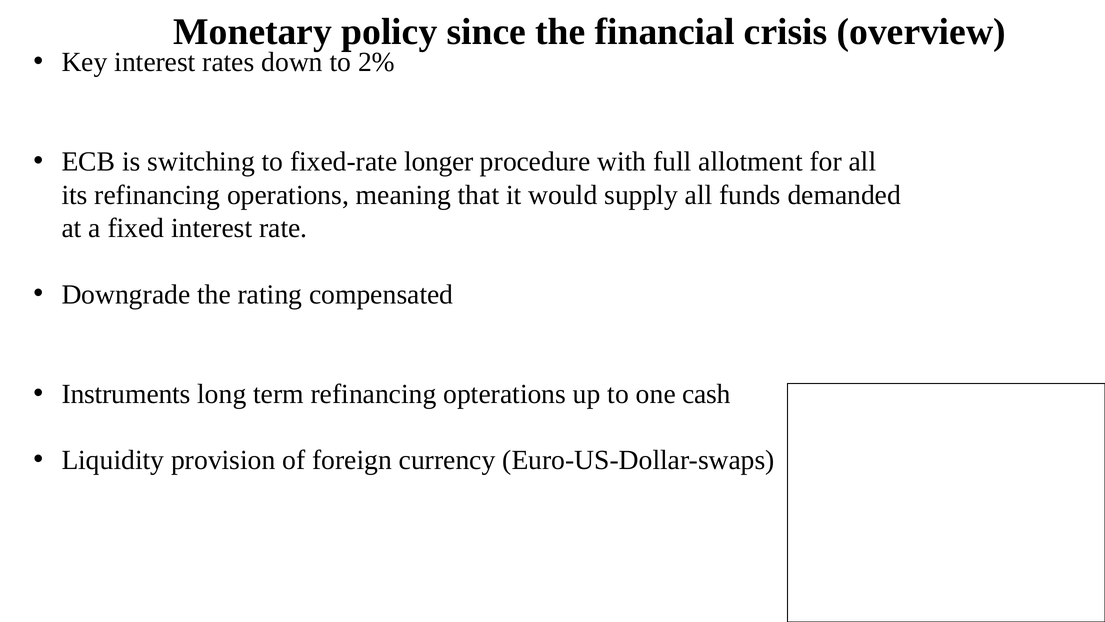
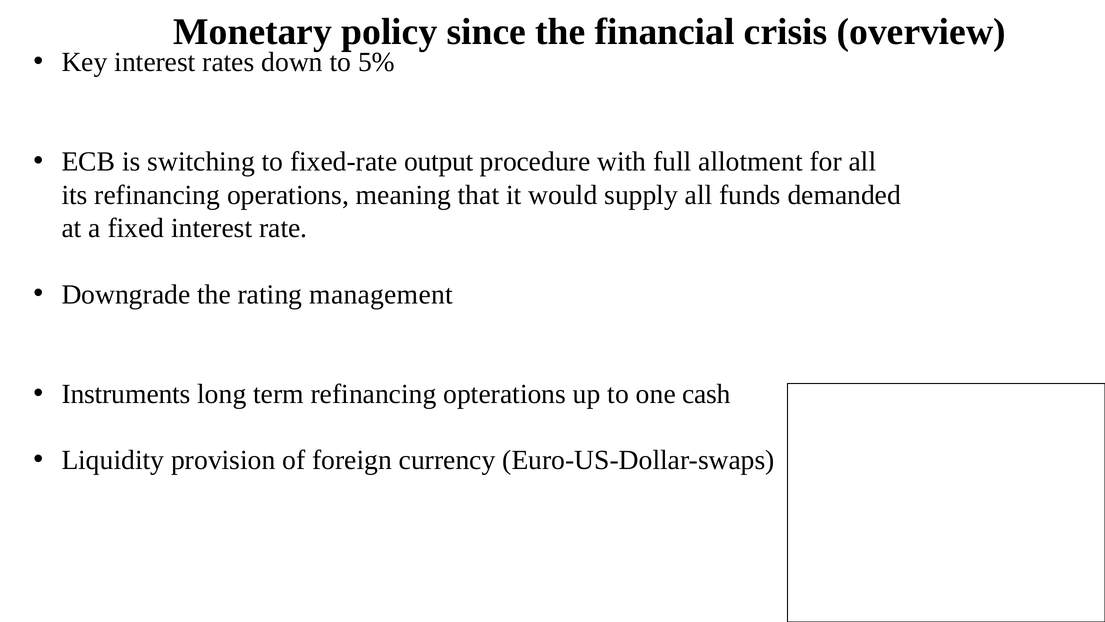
2%: 2% -> 5% (376, 62)
longer: longer -> output (439, 162)
compensated: compensated -> management (381, 294)
